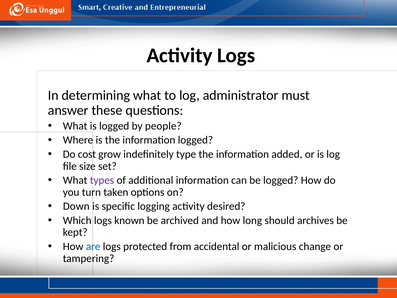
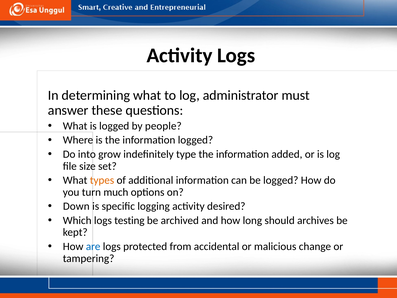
cost: cost -> into (87, 154)
types colour: purple -> orange (102, 180)
taken: taken -> much (116, 192)
known: known -> testing (129, 220)
